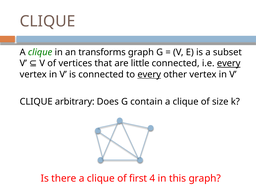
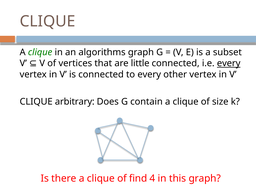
transforms: transforms -> algorithms (102, 52)
every underline: present -> none (149, 74)
first: first -> find (138, 178)
